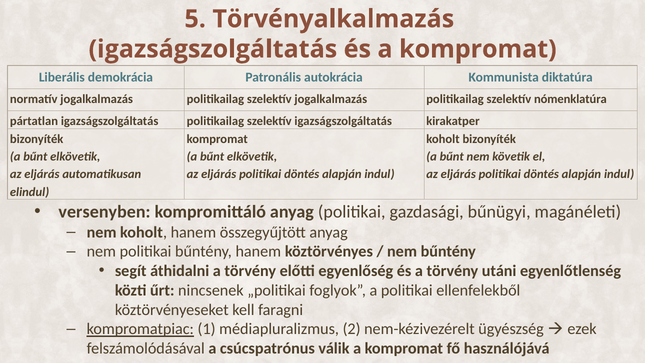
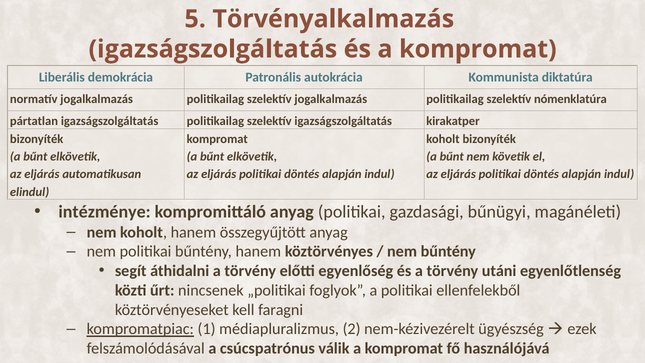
versenyben: versenyben -> intézménye (105, 212)
